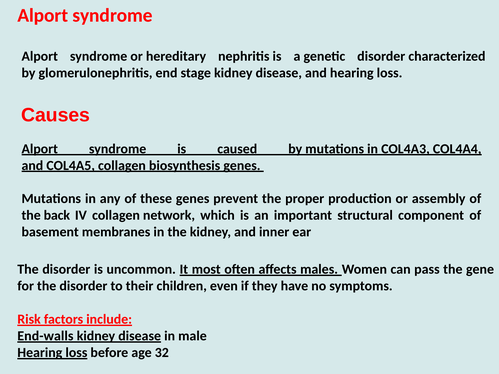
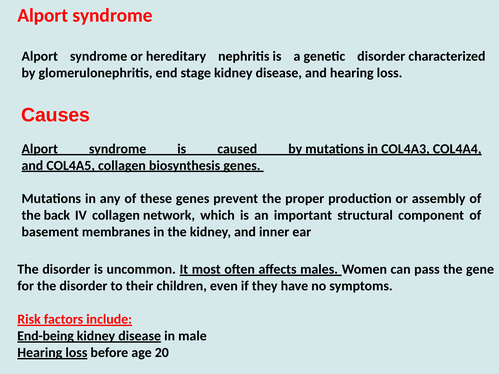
End-walls: End-walls -> End-being (46, 336)
32: 32 -> 20 (162, 353)
